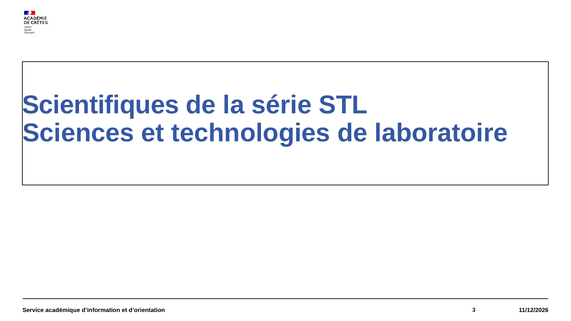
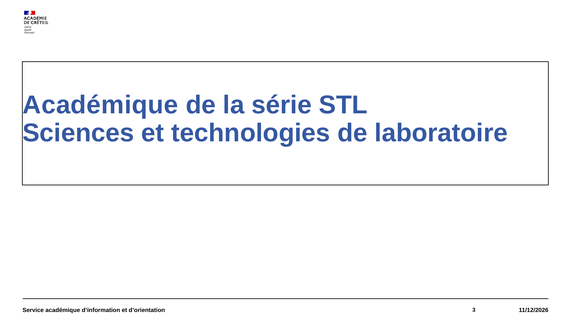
Scientifiques: Scientifiques -> Académique (100, 105)
